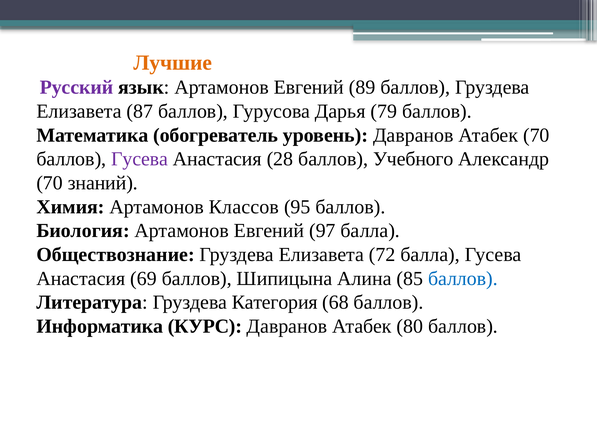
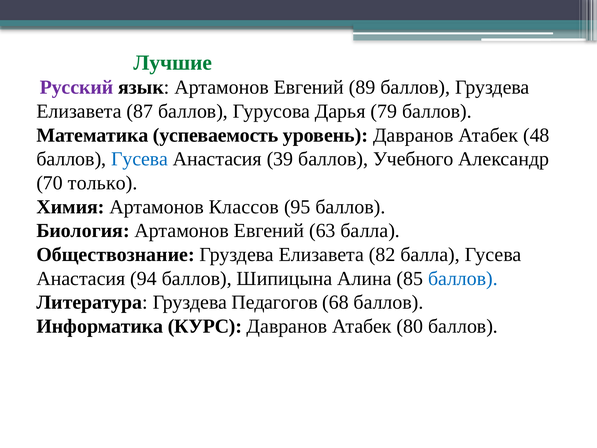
Лучшие colour: orange -> green (173, 63)
обогреватель: обогреватель -> успеваемость (216, 135)
Атабек 70: 70 -> 48 (536, 135)
Гусева colour: purple -> blue (140, 159)
28: 28 -> 39 (280, 159)
знаний: знаний -> только (103, 183)
97: 97 -> 63 (322, 231)
72: 72 -> 82 (382, 254)
69: 69 -> 94 (144, 278)
Категория: Категория -> Педагогов (275, 302)
